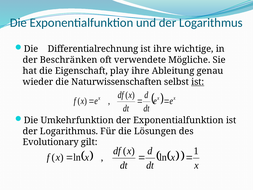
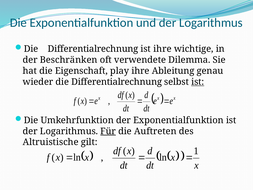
Mögliche: Mögliche -> Dilemma (189, 60)
wieder die Naturwissenschaften: Naturwissenschaften -> Differentialrechnung (117, 82)
Für underline: none -> present (108, 131)
Lösungen: Lösungen -> Auftreten (155, 131)
Evolutionary: Evolutionary -> Altruistische (51, 142)
